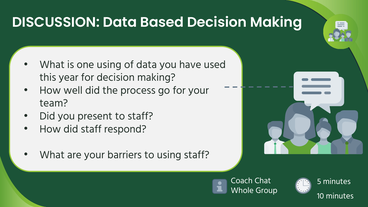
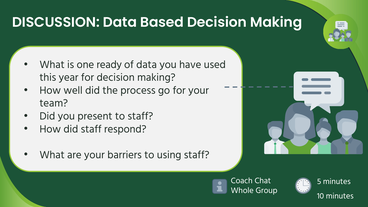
one using: using -> ready (109, 65)
